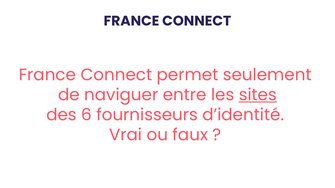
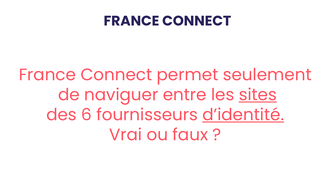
d’identité underline: none -> present (243, 115)
